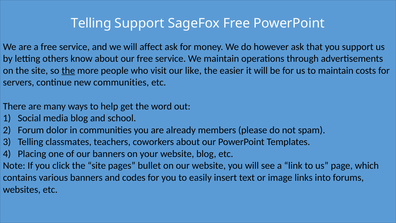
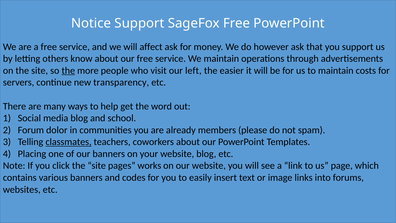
Telling: Telling -> Notice (91, 23)
like: like -> left (193, 70)
new communities: communities -> transparency (121, 82)
classmates underline: none -> present (68, 142)
bullet: bullet -> works (149, 166)
